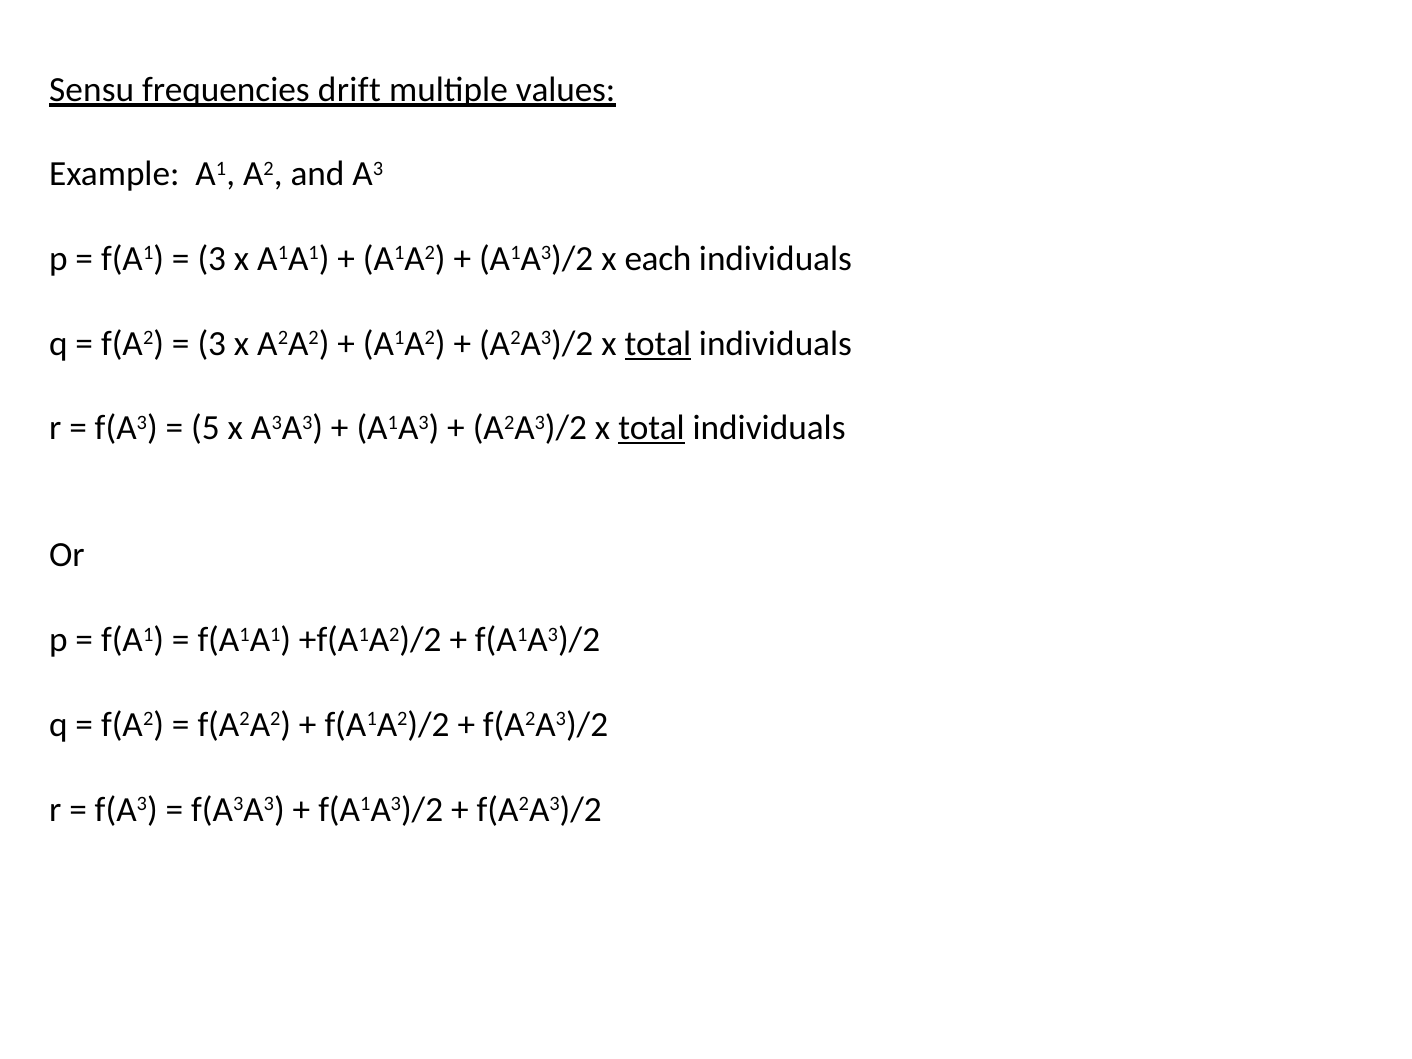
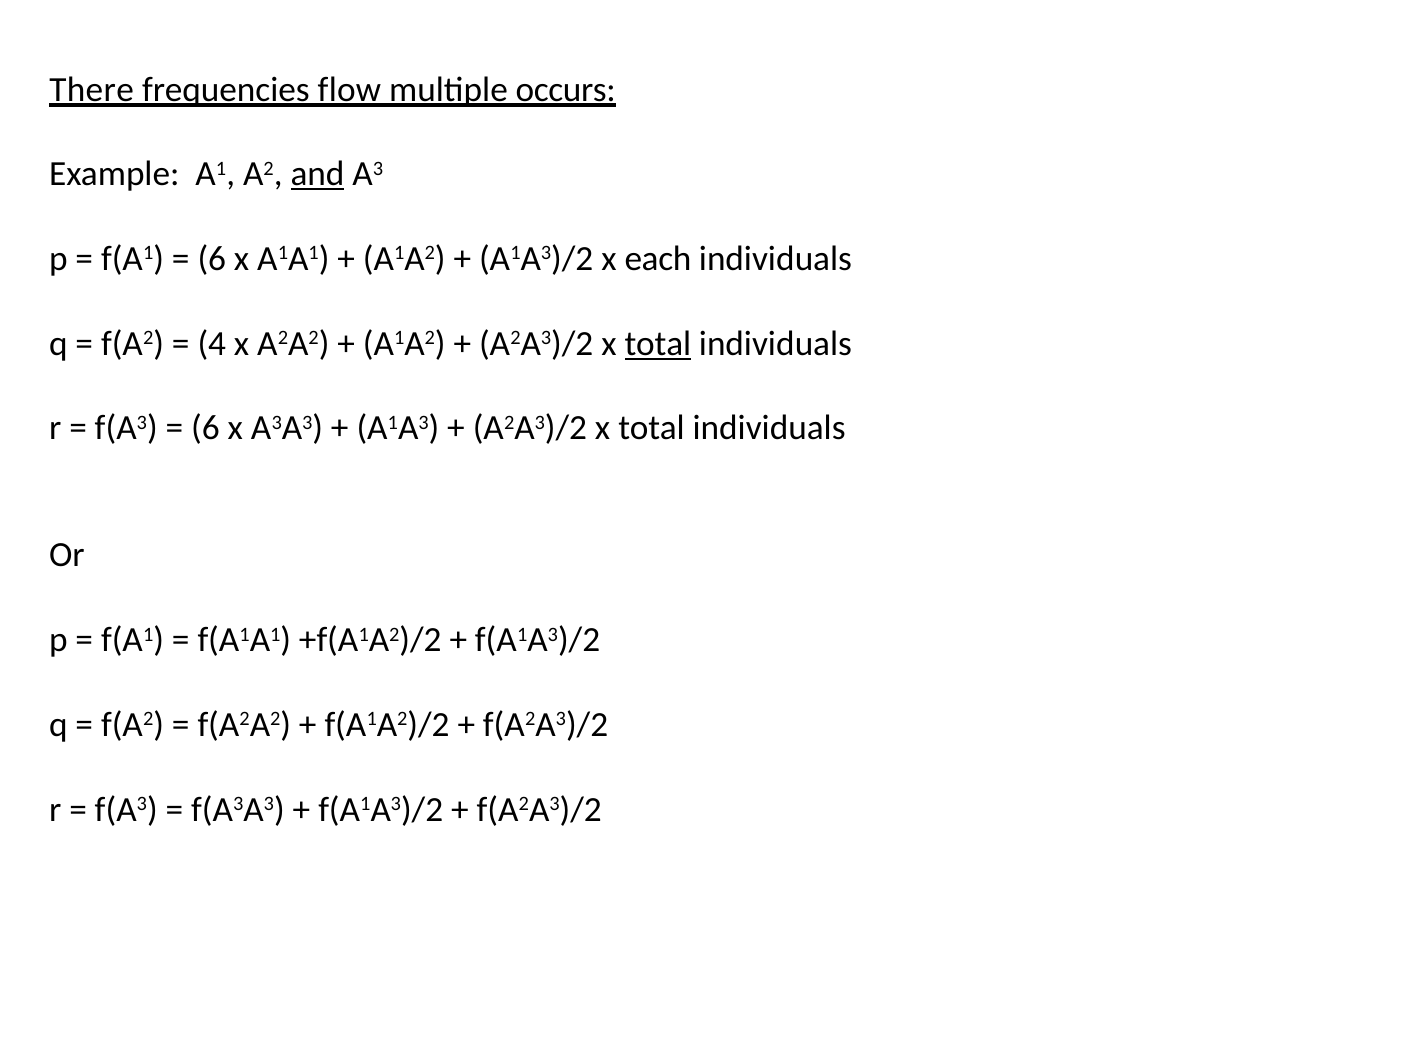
Sensu: Sensu -> There (92, 89)
drift: drift -> flow (349, 89)
values: values -> occurs (566, 89)
and underline: none -> present (317, 174)
3: 3 -> 6 (212, 259)
3: 3 -> 4 (212, 344)
5: 5 -> 6 (205, 428)
total underline: present -> none (652, 428)
